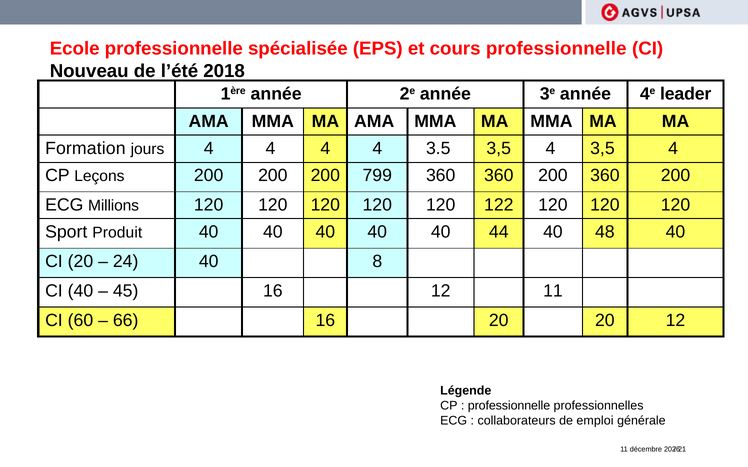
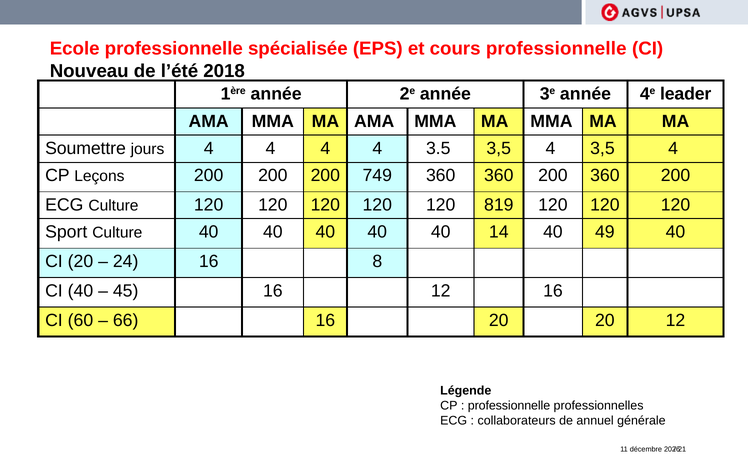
Formation: Formation -> Soumettre (85, 149)
799: 799 -> 749 (377, 176)
ECG Millions: Millions -> Culture (113, 206)
122: 122 -> 819 (499, 205)
Sport Produit: Produit -> Culture (117, 233)
44: 44 -> 14 (499, 232)
48: 48 -> 49 (605, 232)
24 40: 40 -> 16 (209, 262)
12 11: 11 -> 16 (553, 291)
emploi: emploi -> annuel (595, 421)
